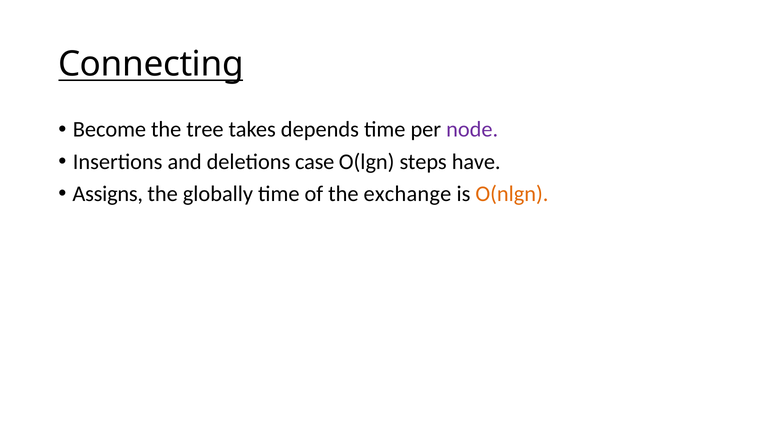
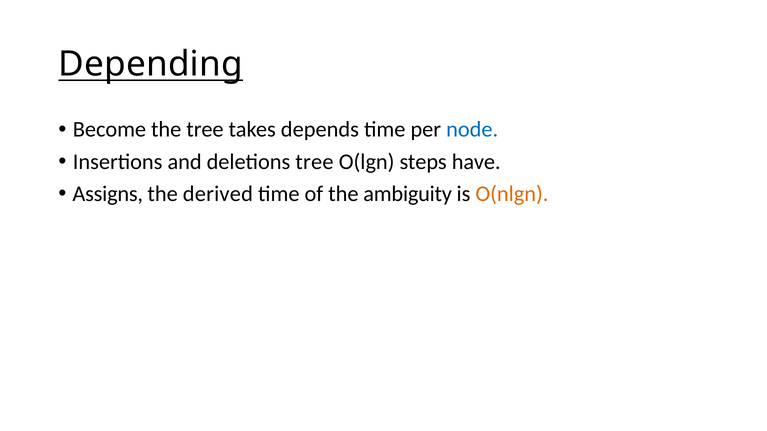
Connecting: Connecting -> Depending (151, 64)
node colour: purple -> blue (472, 130)
deletions case: case -> tree (314, 162)
globally: globally -> derived (218, 194)
exchange: exchange -> ambiguity (408, 194)
